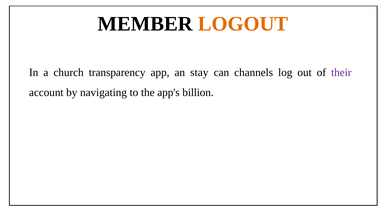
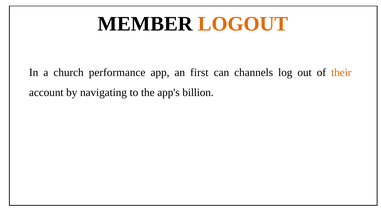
transparency: transparency -> performance (117, 73)
stay: stay -> first (199, 73)
their colour: purple -> orange (341, 73)
